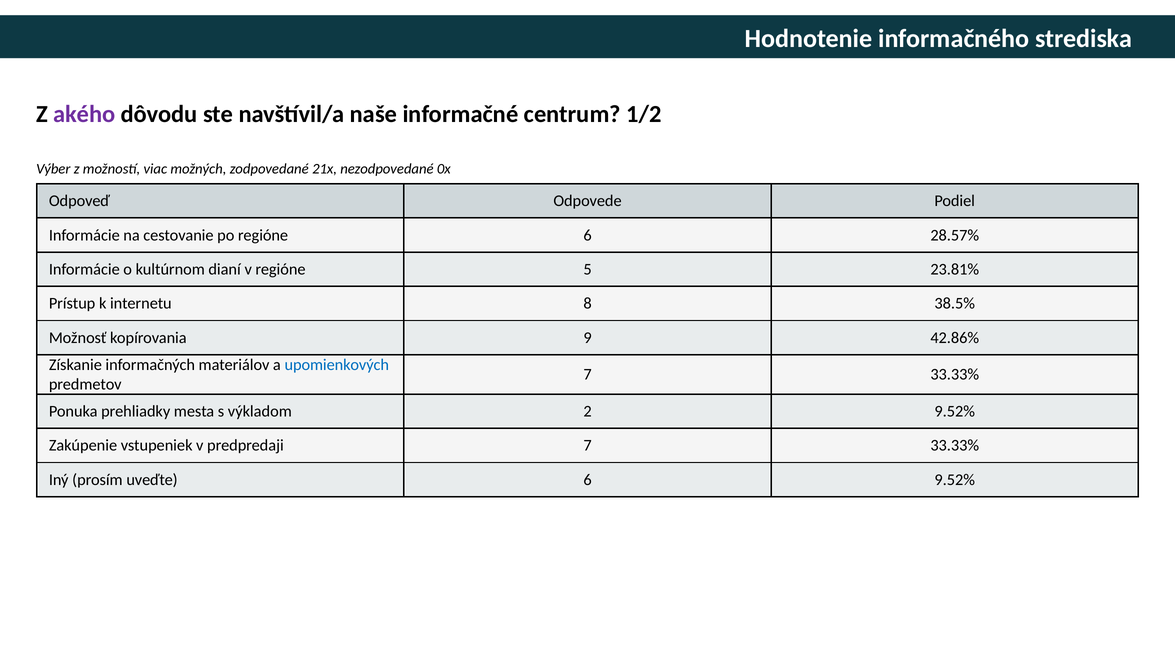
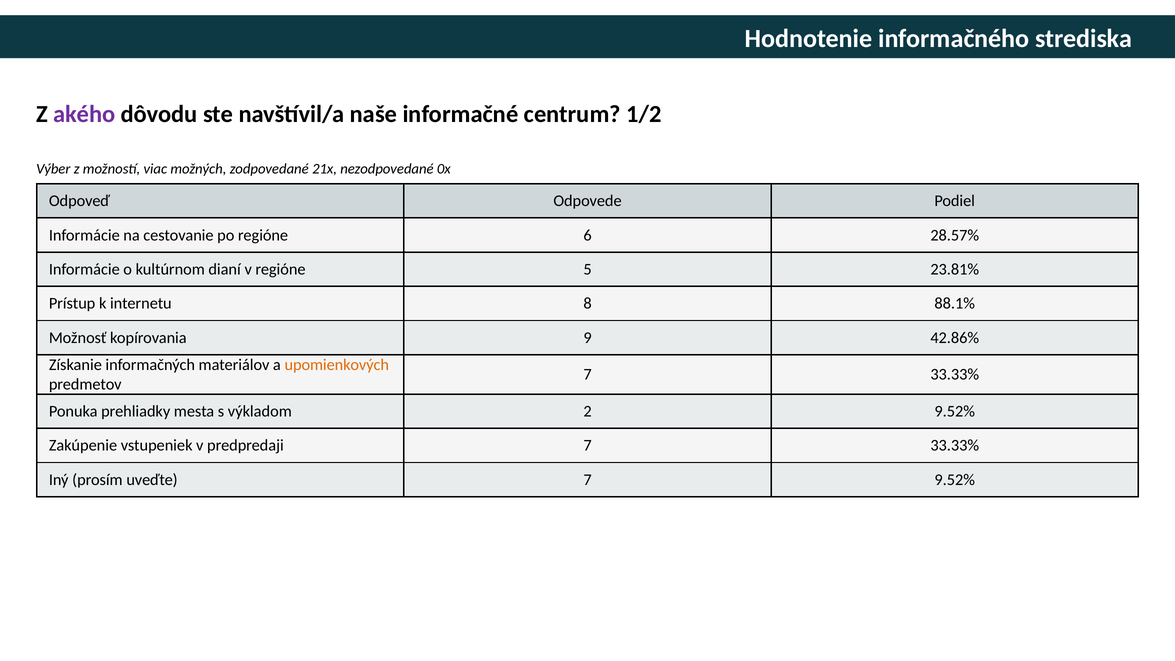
38.5%: 38.5% -> 88.1% (955, 304)
upomienkových colour: blue -> orange (337, 365)
uveďte 6: 6 -> 7 (588, 480)
